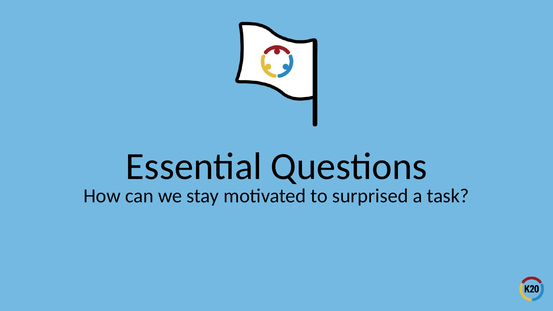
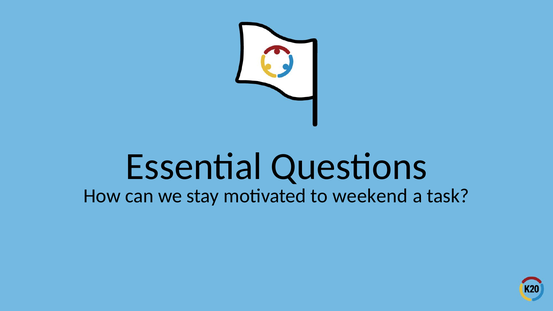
surprised: surprised -> weekend (370, 196)
